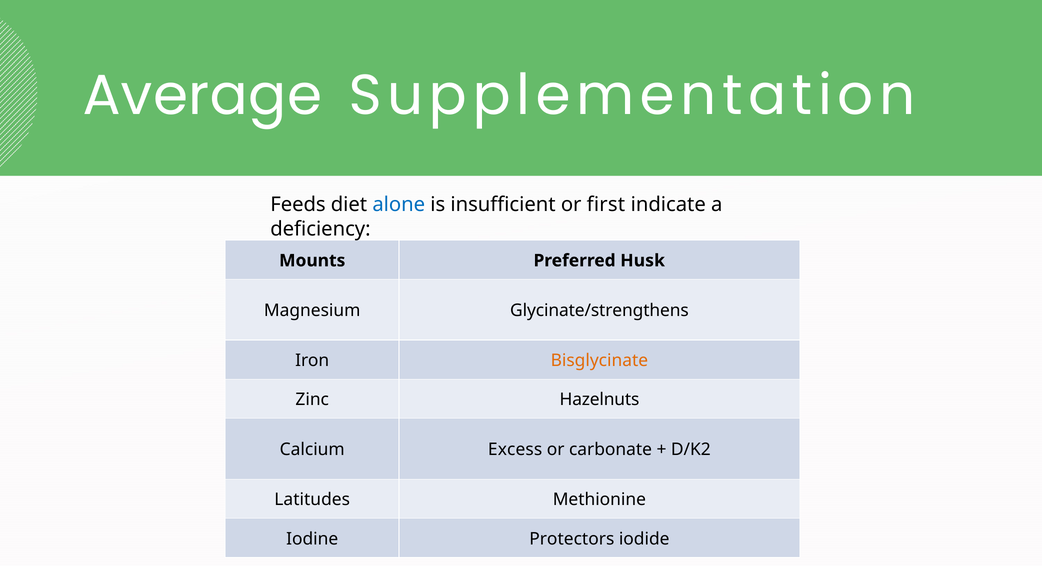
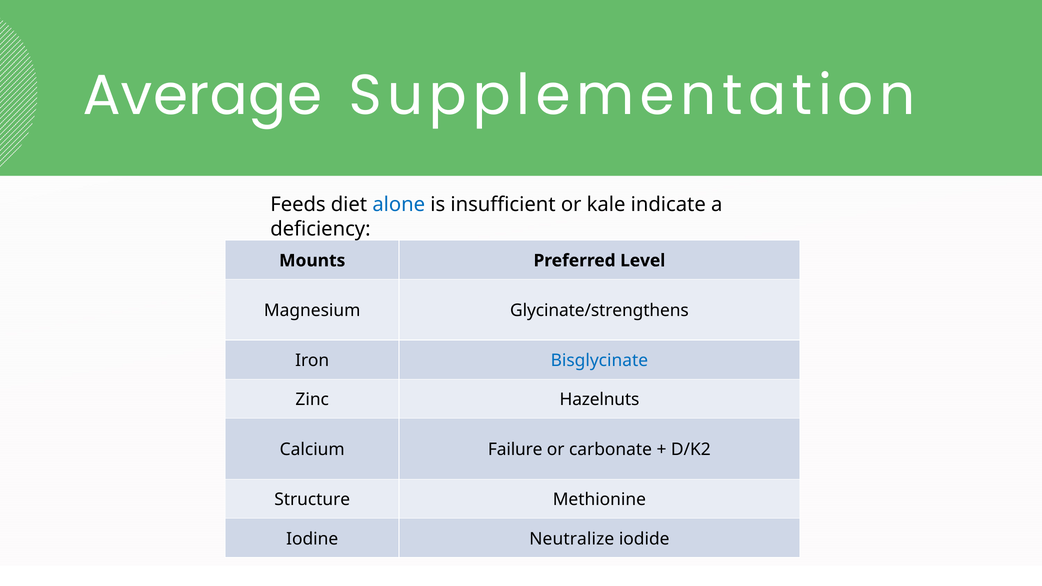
first: first -> kale (606, 205)
Husk: Husk -> Level (643, 261)
Bisglycinate colour: orange -> blue (599, 361)
Excess: Excess -> Failure (515, 450)
Latitudes: Latitudes -> Structure (312, 500)
Protectors: Protectors -> Neutralize (572, 539)
